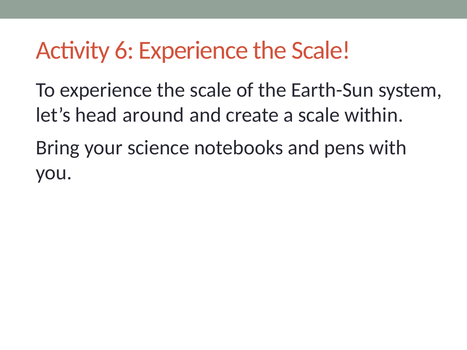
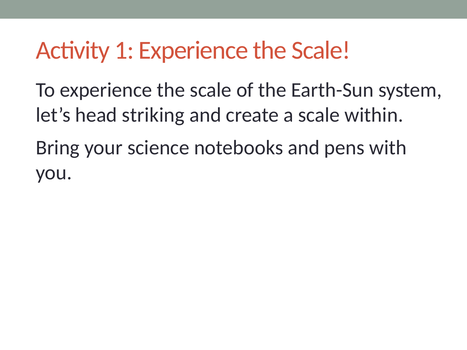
6: 6 -> 1 (124, 50)
around: around -> striking (153, 115)
